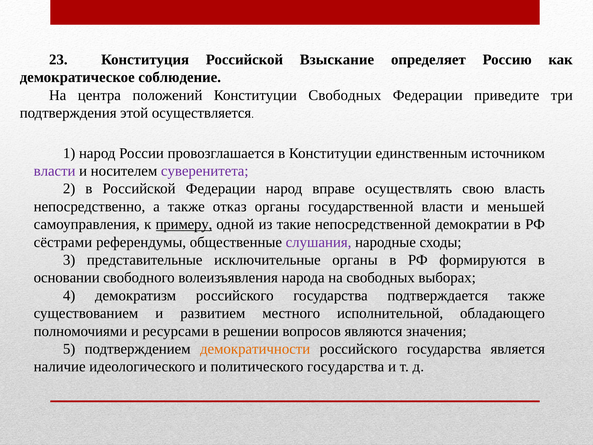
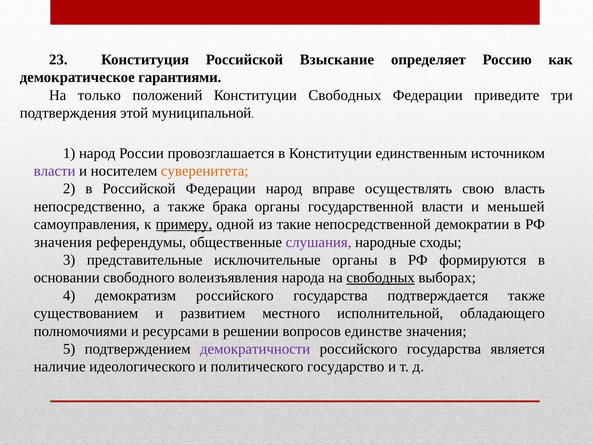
соблюдение: соблюдение -> гарантиями (180, 77)
центра: центра -> только (99, 95)
осуществляется: осуществляется -> муниципальной (202, 113)
суверенитета colour: purple -> orange (205, 171)
отказ: отказ -> брака (230, 206)
сёстрами: сёстрами -> значения (63, 242)
свободных underline: none -> present (381, 278)
являются: являются -> единстве (373, 331)
демократичности colour: orange -> purple (255, 349)
политического государства: государства -> государство (346, 367)
